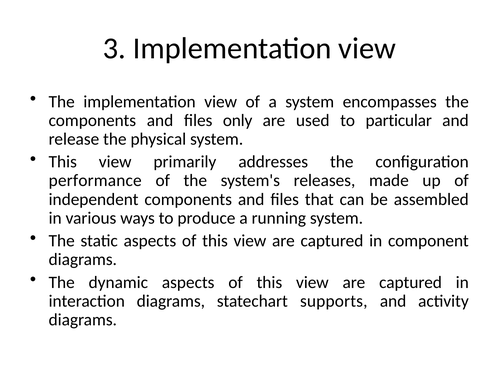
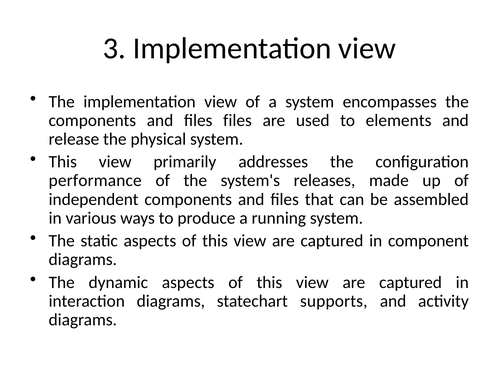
files only: only -> files (237, 120)
particular: particular -> elements (399, 120)
